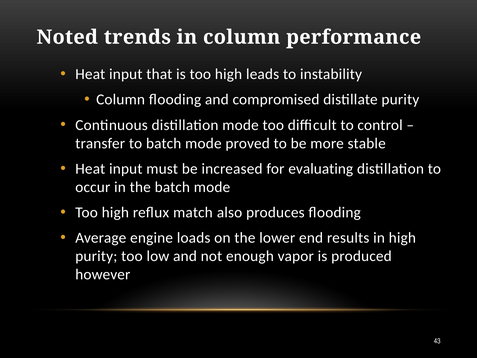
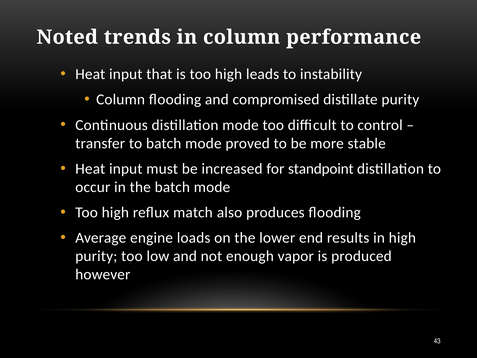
evaluating: evaluating -> standpoint (321, 169)
